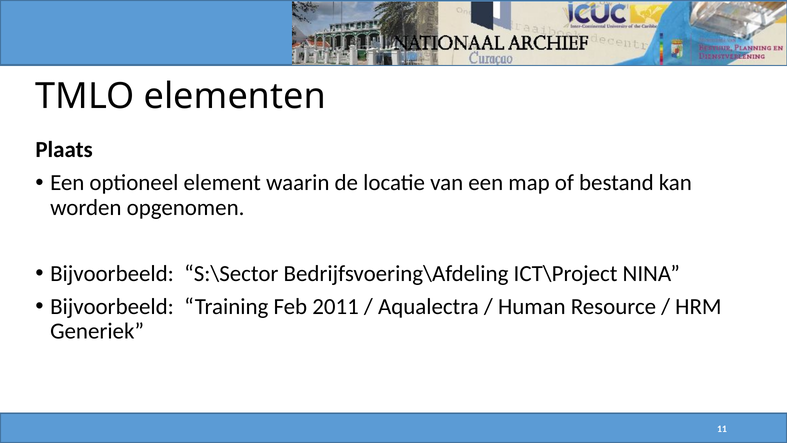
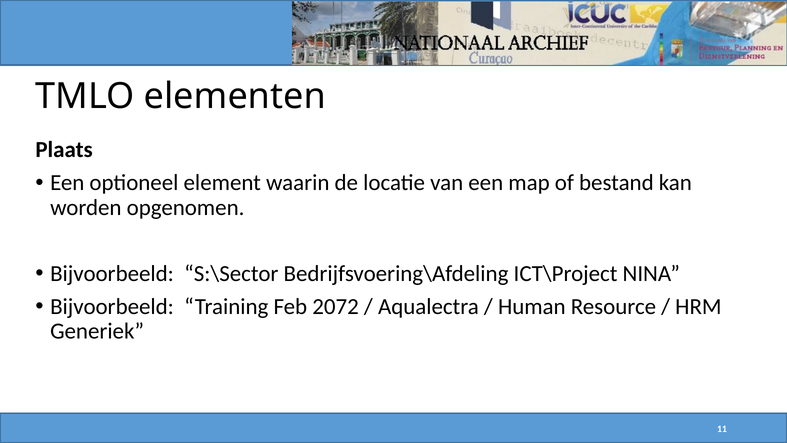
2011: 2011 -> 2072 (336, 306)
